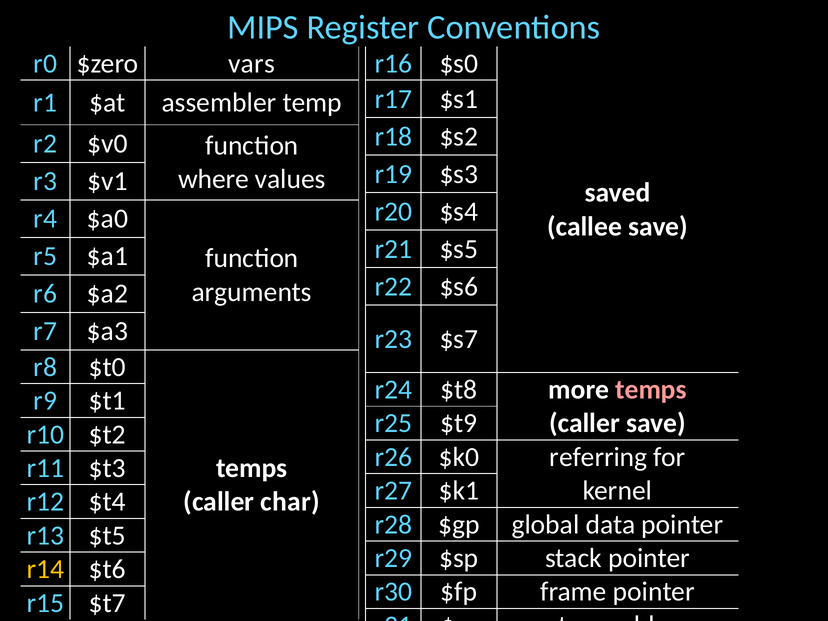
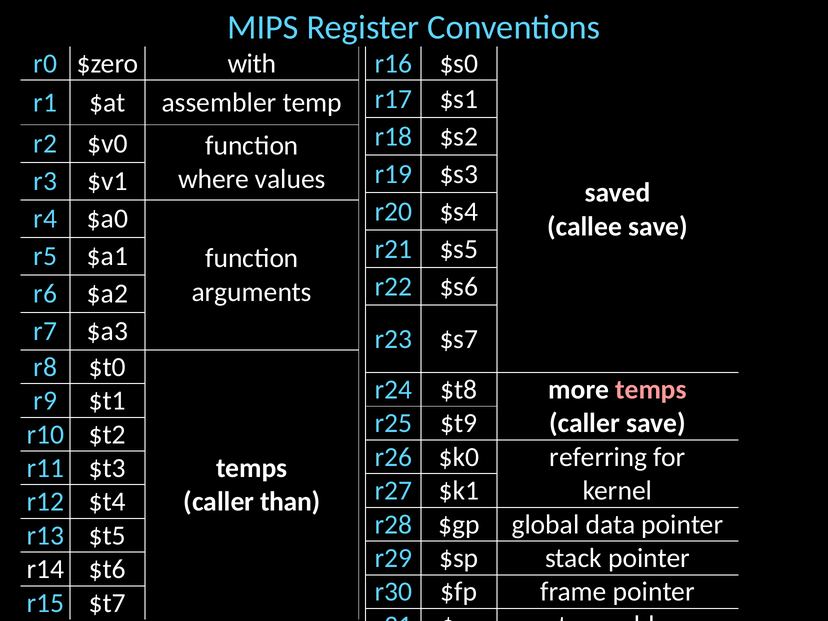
vars: vars -> with (252, 63)
char: char -> than (290, 502)
r14 colour: yellow -> white (45, 569)
